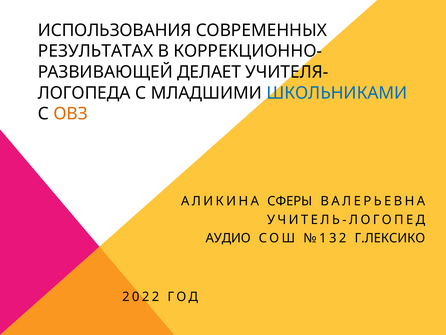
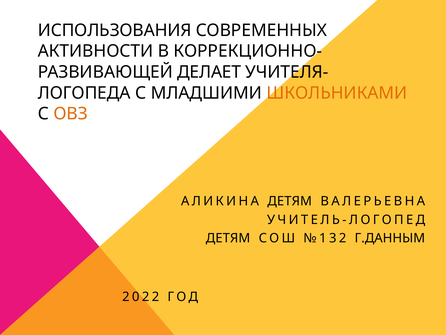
РЕЗУЛЬТАТАХ: РЕЗУЛЬТАТАХ -> АКТИВНОСТИ (96, 51)
ШКОЛЬНИКАМИ colour: blue -> orange (337, 93)
АЛИКИНА СФЕРЫ: СФЕРЫ -> ДЕТЯМ (290, 201)
АУДИО: АУДИО -> ДЕТЯМ (228, 238)
Г.ЛЕКСИКО: Г.ЛЕКСИКО -> Г.ДАННЫМ (390, 238)
